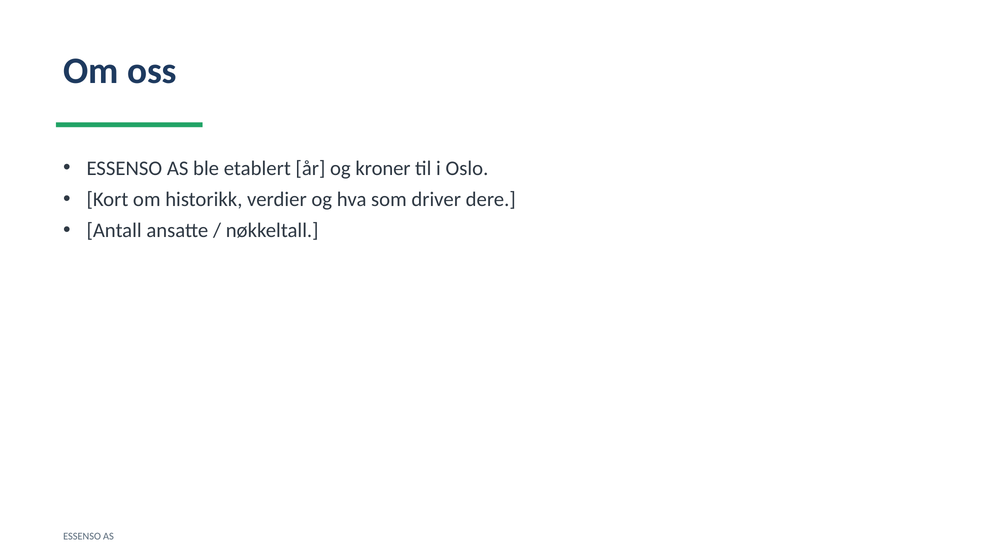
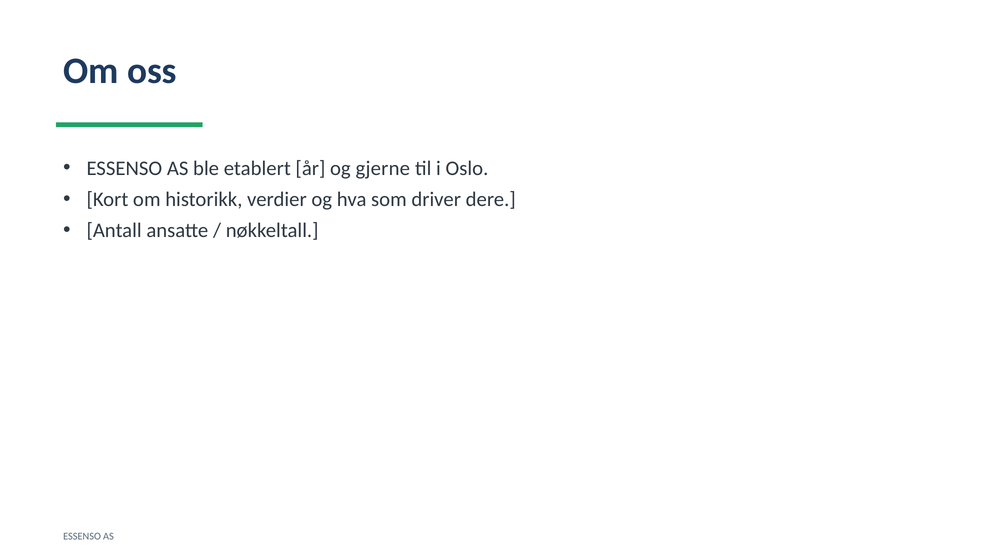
kroner: kroner -> gjerne (383, 168)
